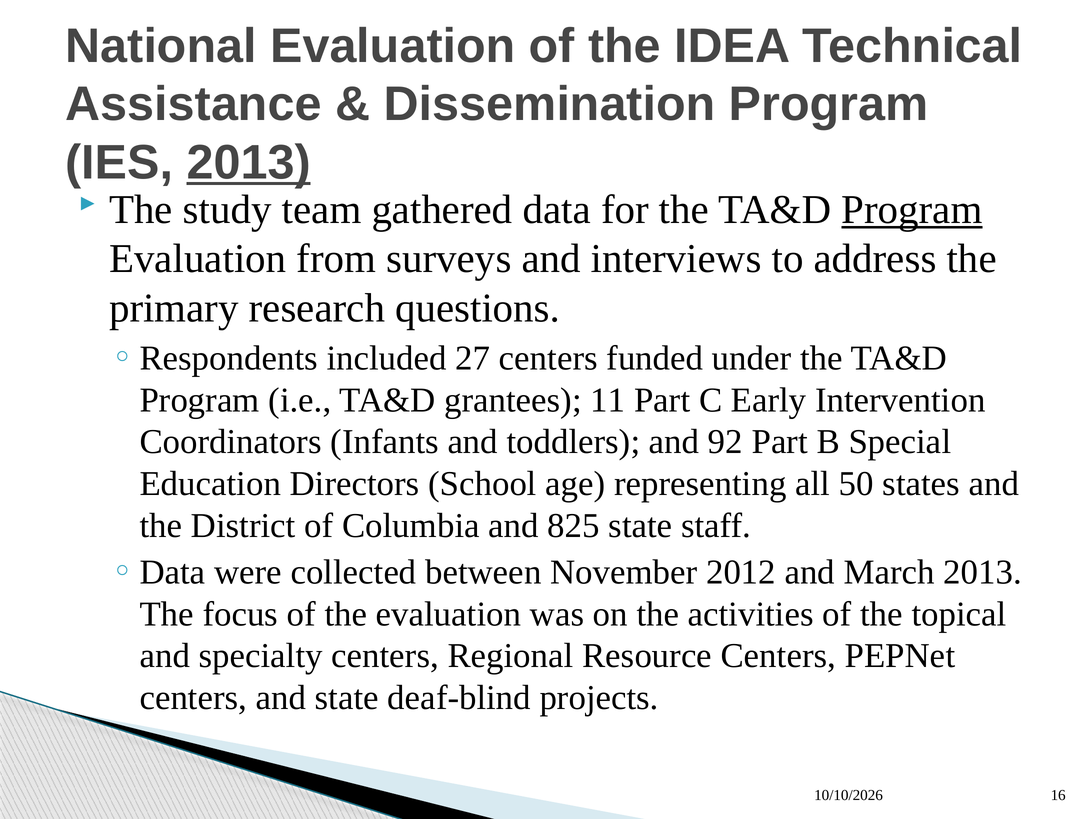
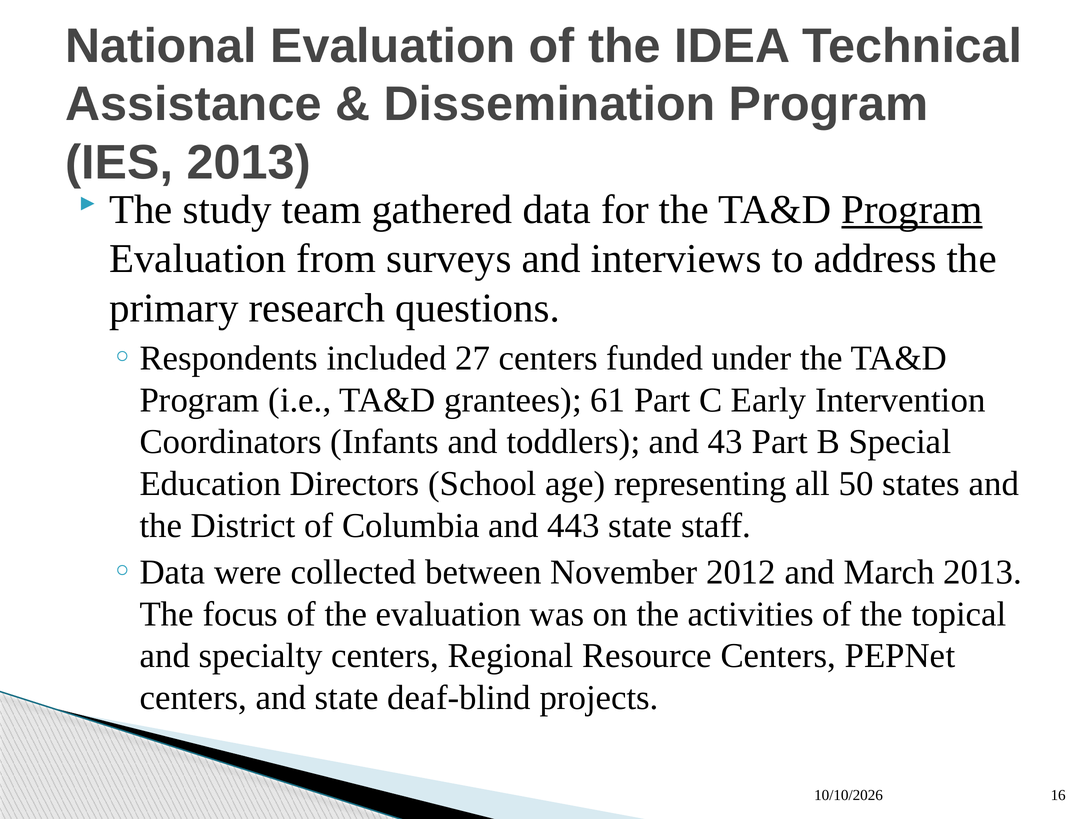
2013 underline: present -> none (249, 163)
11: 11 -> 61 (608, 400)
92: 92 -> 43 (725, 442)
825: 825 -> 443 (574, 526)
